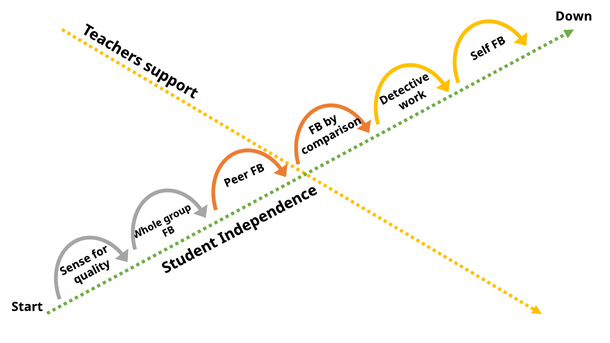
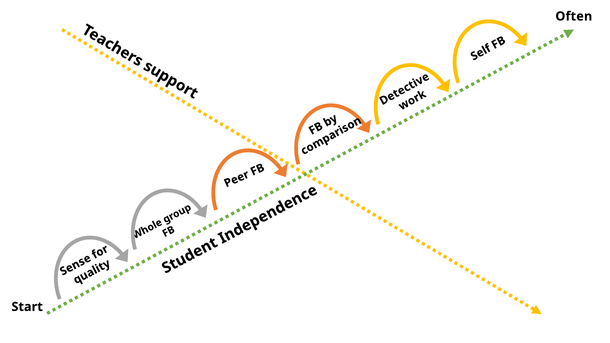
Down: Down -> Often (574, 16)
